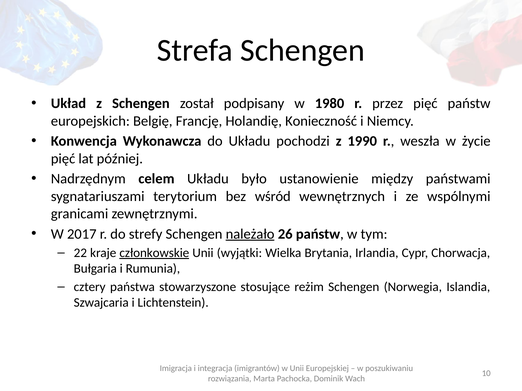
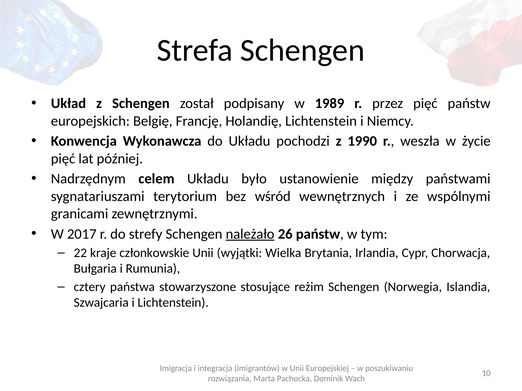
1980: 1980 -> 1989 (330, 104)
Holandię Konieczność: Konieczność -> Lichtenstein (321, 121)
członkowskie underline: present -> none (154, 253)
